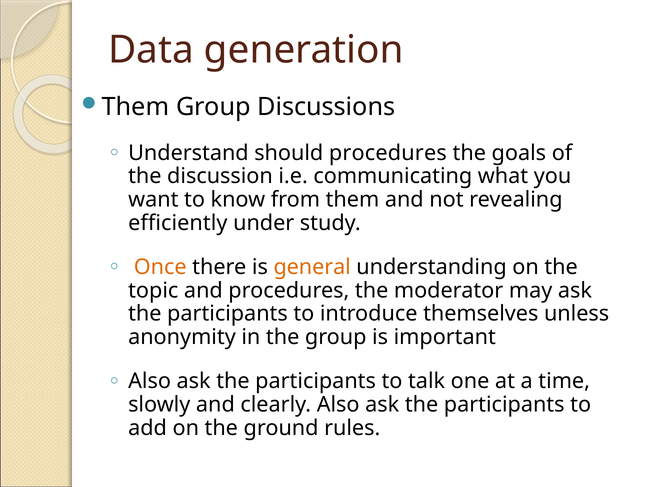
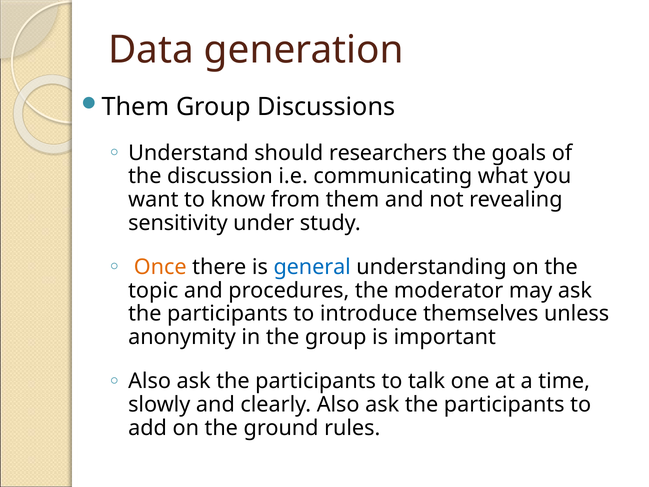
should procedures: procedures -> researchers (388, 153)
efficiently: efficiently -> sensitivity (178, 223)
general colour: orange -> blue (312, 267)
